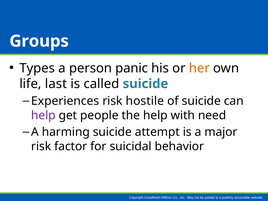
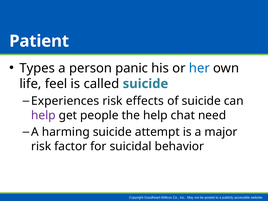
Groups: Groups -> Patient (39, 41)
her colour: orange -> blue (199, 68)
last: last -> feel (56, 84)
hostile: hostile -> effects (145, 101)
with: with -> chat (183, 115)
